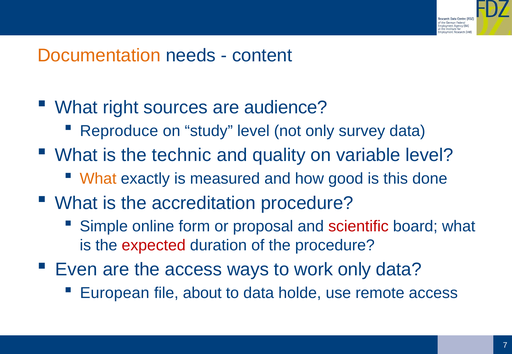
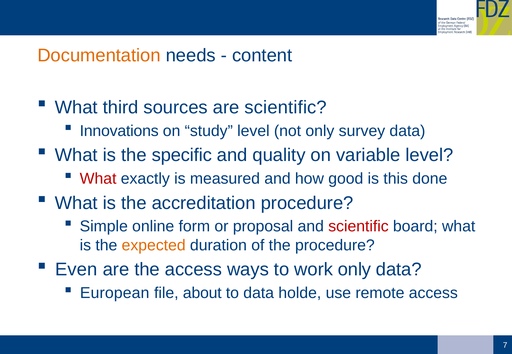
right: right -> third (121, 108)
are audience: audience -> scientific (286, 108)
Reproduce: Reproduce -> Innovations (119, 131)
technic: technic -> specific (182, 155)
What colour: orange -> red (98, 179)
expected colour: red -> orange (154, 246)
